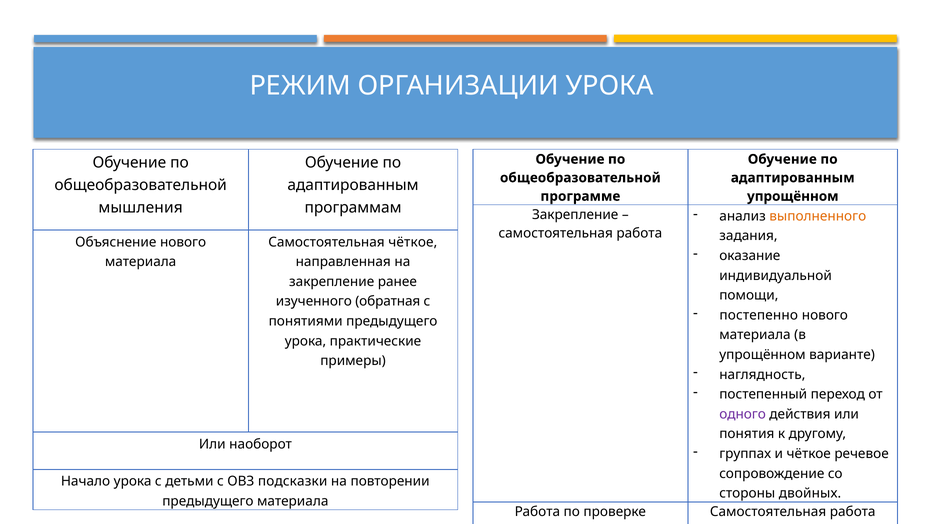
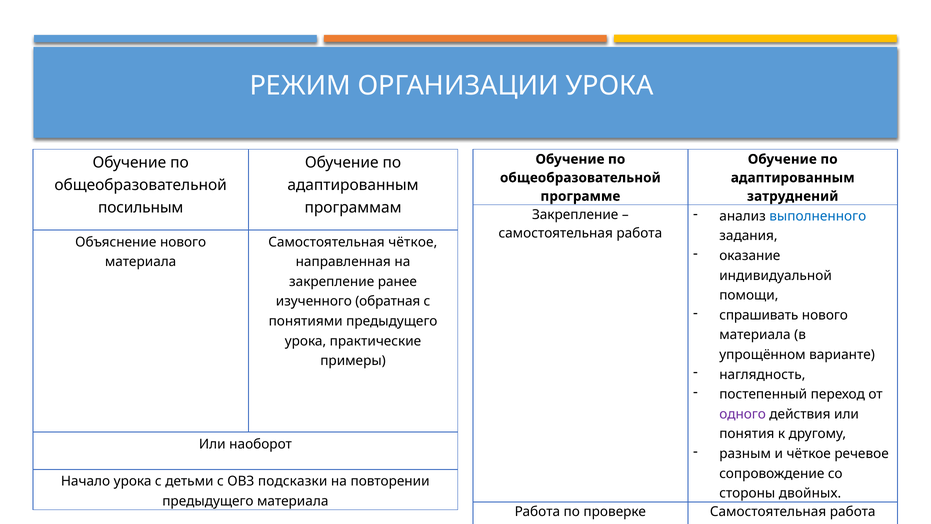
упрощённом: упрощённом -> затруднений (793, 196)
мышления: мышления -> посильным (141, 208)
выполненного colour: orange -> blue (818, 216)
постепенно: постепенно -> спрашивать (759, 315)
группах: группах -> разным (745, 454)
